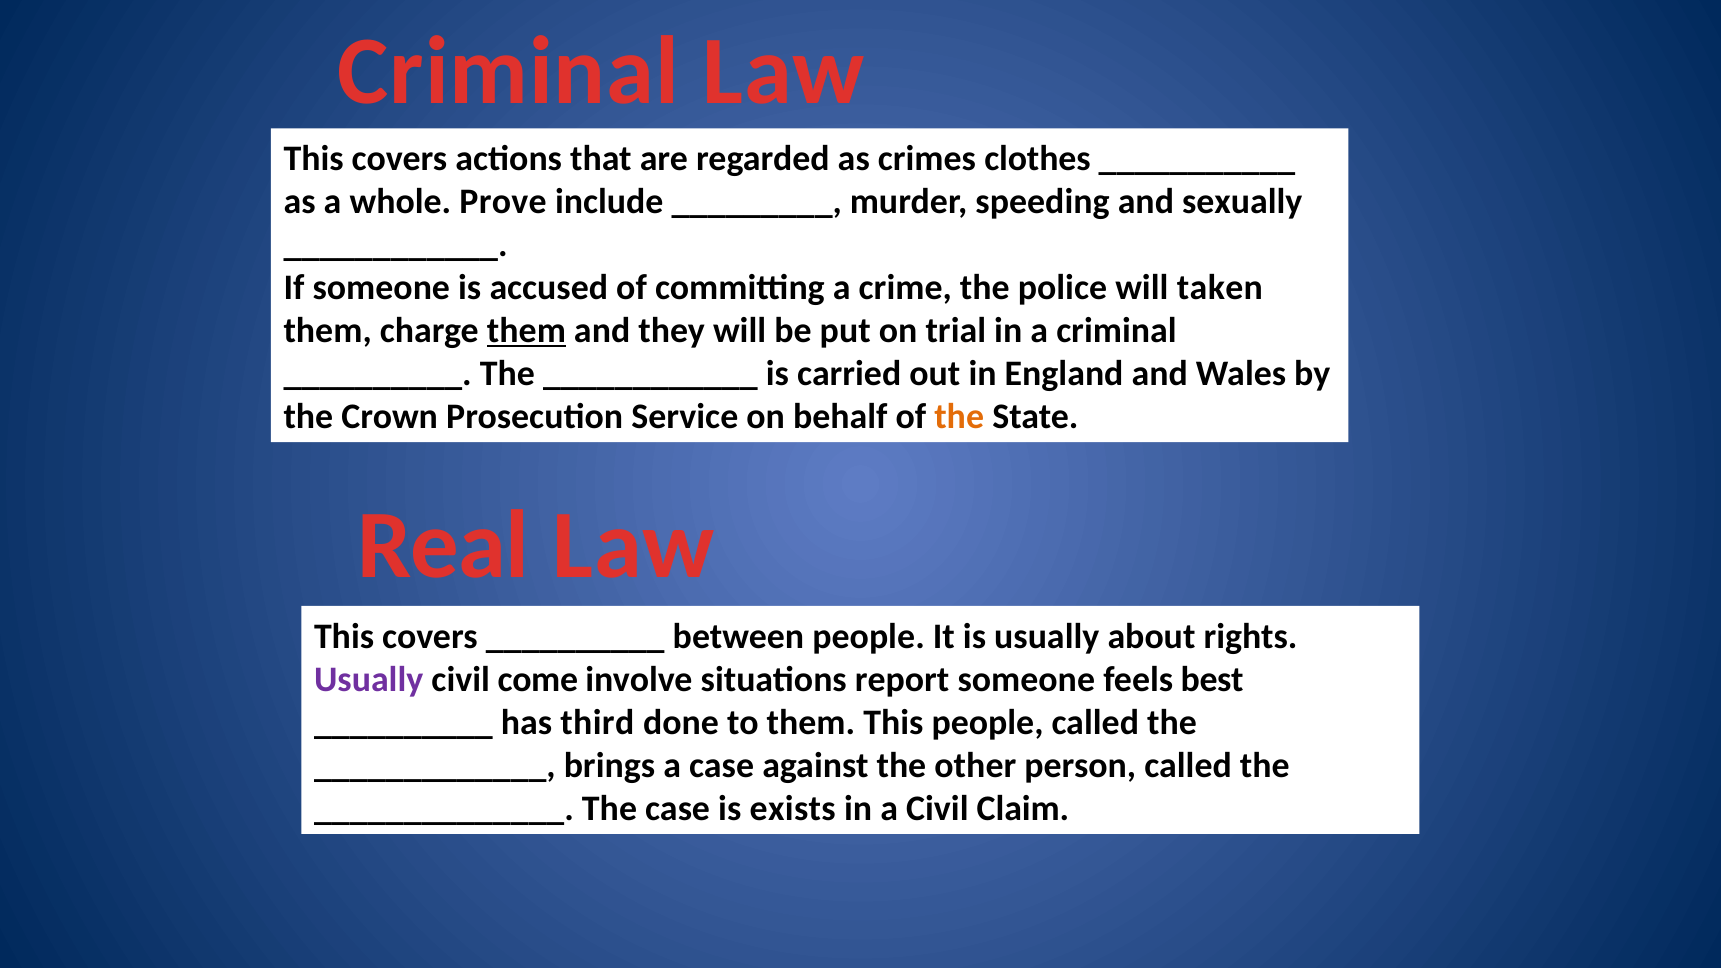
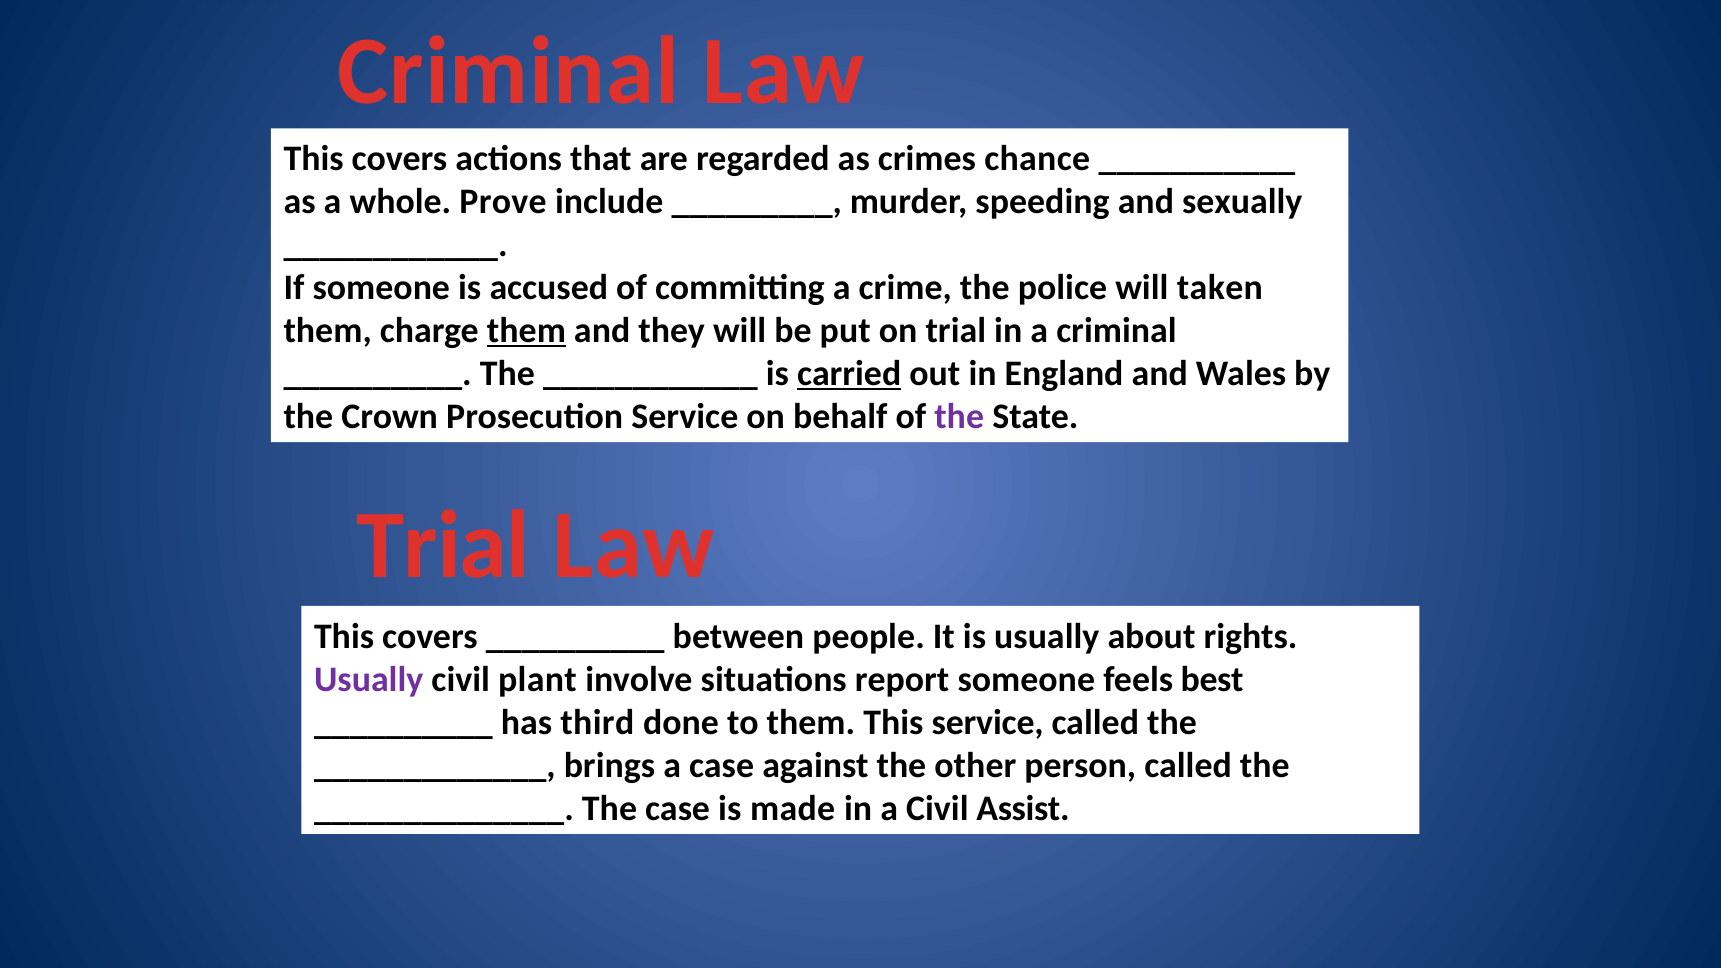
clothes: clothes -> chance (1037, 159)
carried underline: none -> present (849, 374)
the colour: orange -> purple (959, 417)
Real: Real -> Trial (444, 545)
come: come -> plant (538, 679)
This people: people -> service (988, 722)
exists: exists -> made (793, 809)
Claim: Claim -> Assist (1023, 809)
